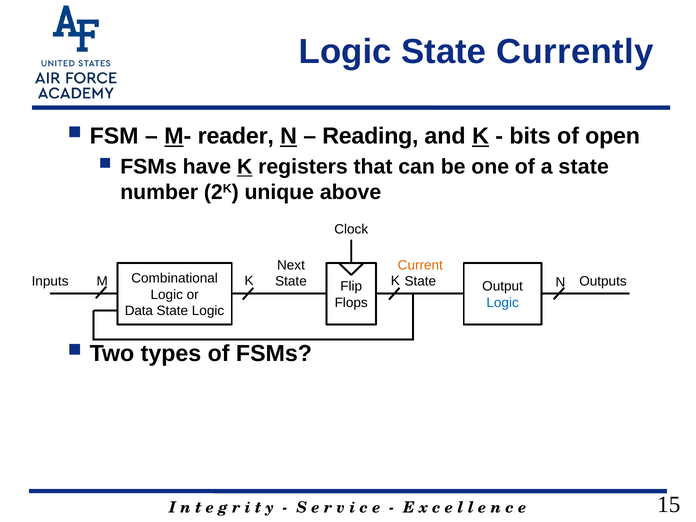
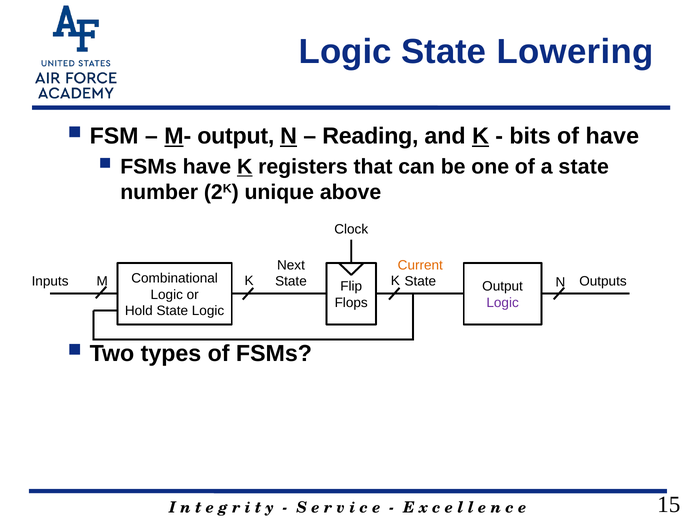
Currently: Currently -> Lowering (575, 52)
M- reader: reader -> output (236, 136)
of open: open -> have (612, 136)
Logic colour: blue -> purple (503, 303)
Data: Data -> Hold (139, 311)
